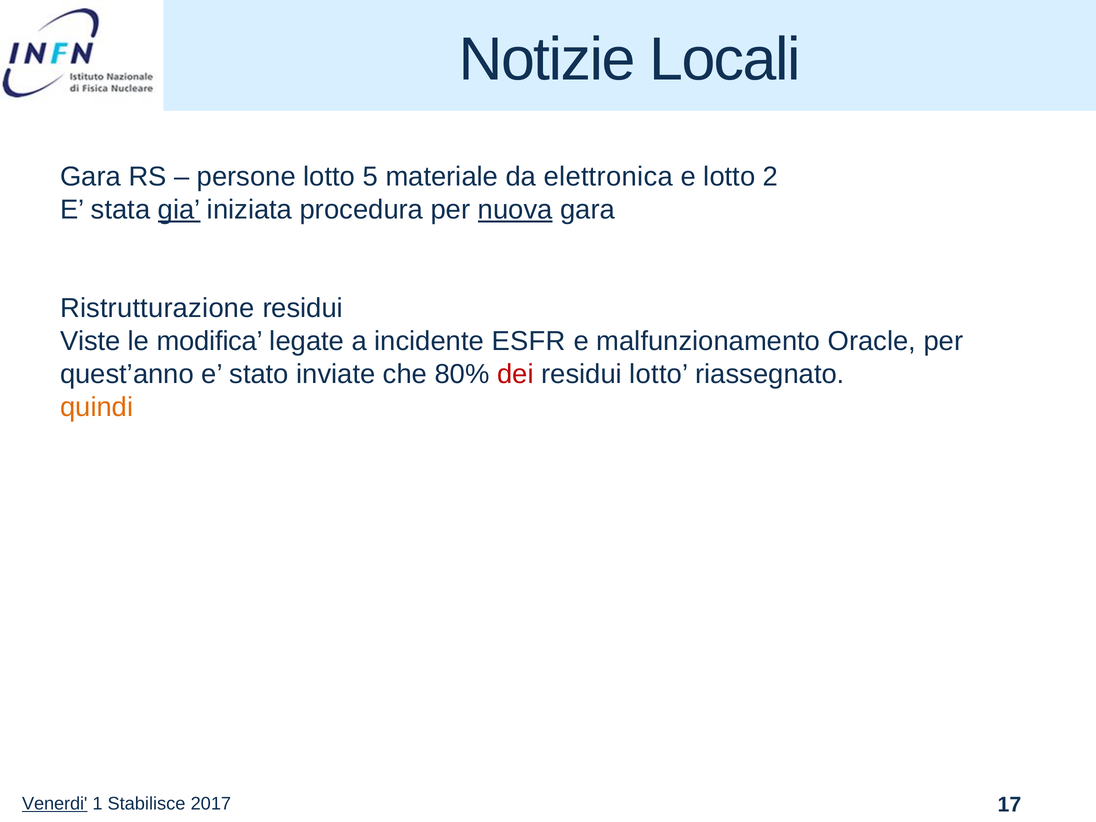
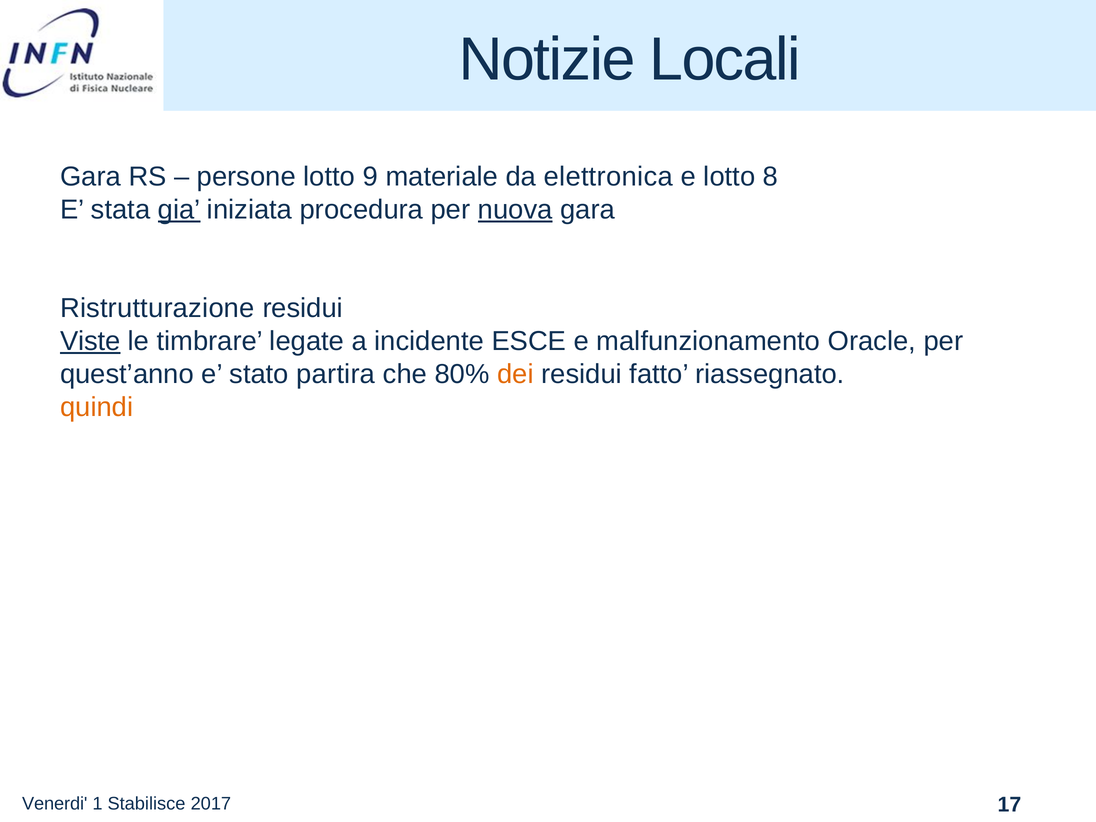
5: 5 -> 9 (370, 177)
2: 2 -> 8 (770, 177)
Viste underline: none -> present (90, 341)
modifica: modifica -> timbrare (210, 341)
ESFR: ESFR -> ESCE (529, 341)
inviate: inviate -> partira (336, 374)
dei colour: red -> orange (515, 374)
residui lotto: lotto -> fatto (659, 374)
Venerdi underline: present -> none (55, 804)
